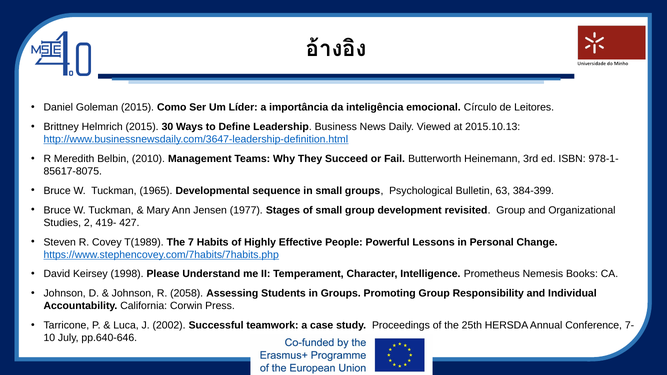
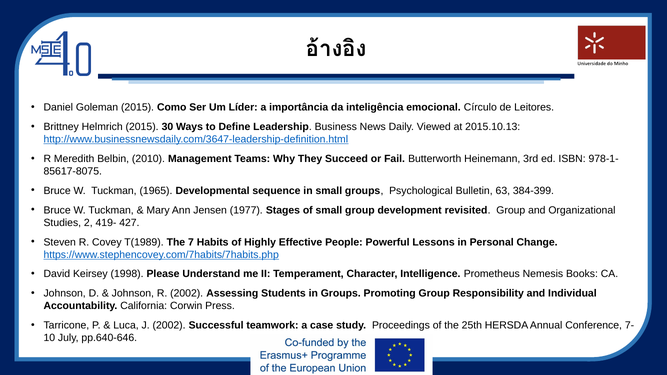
R 2058: 2058 -> 2002 (187, 294)
